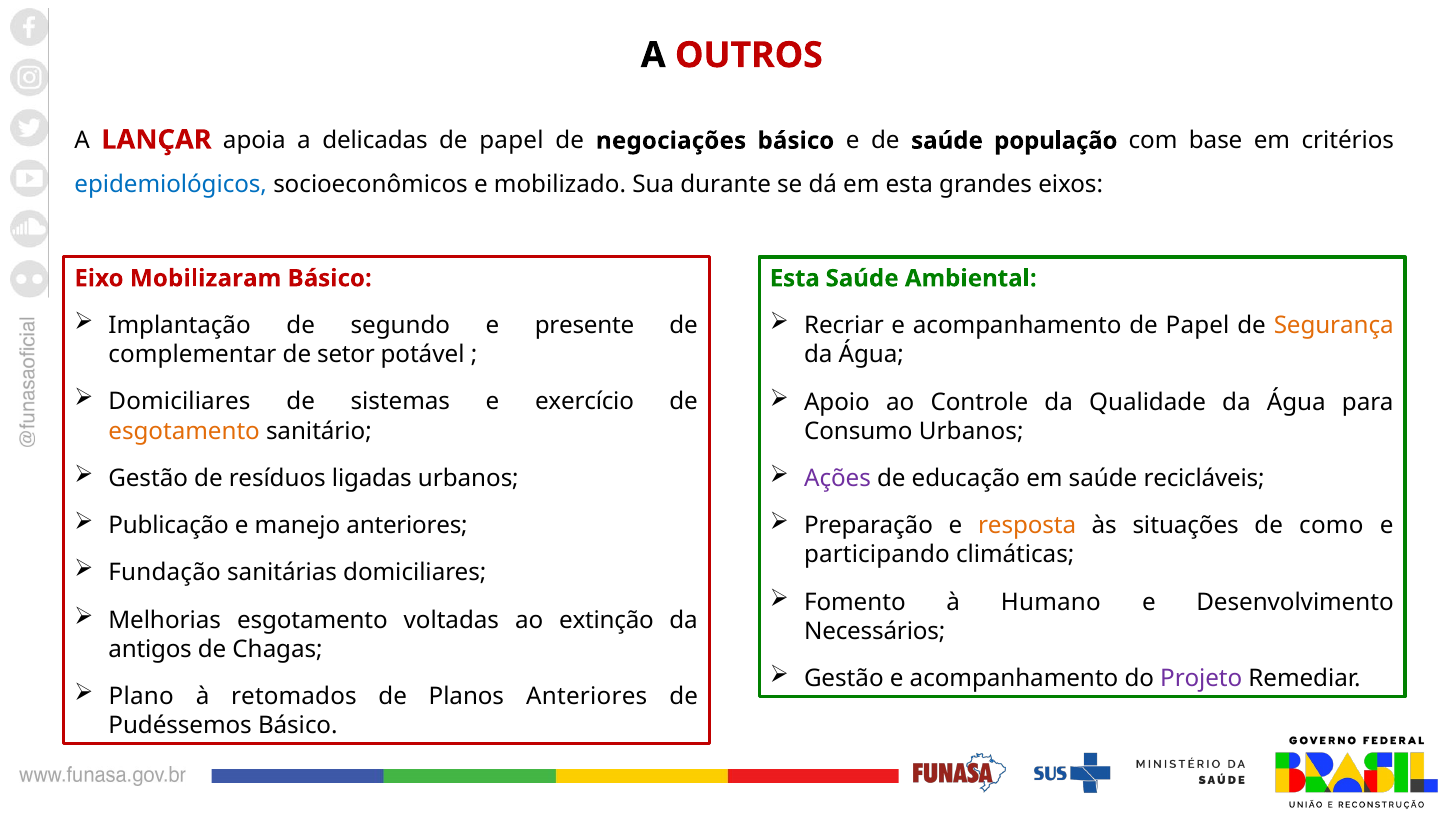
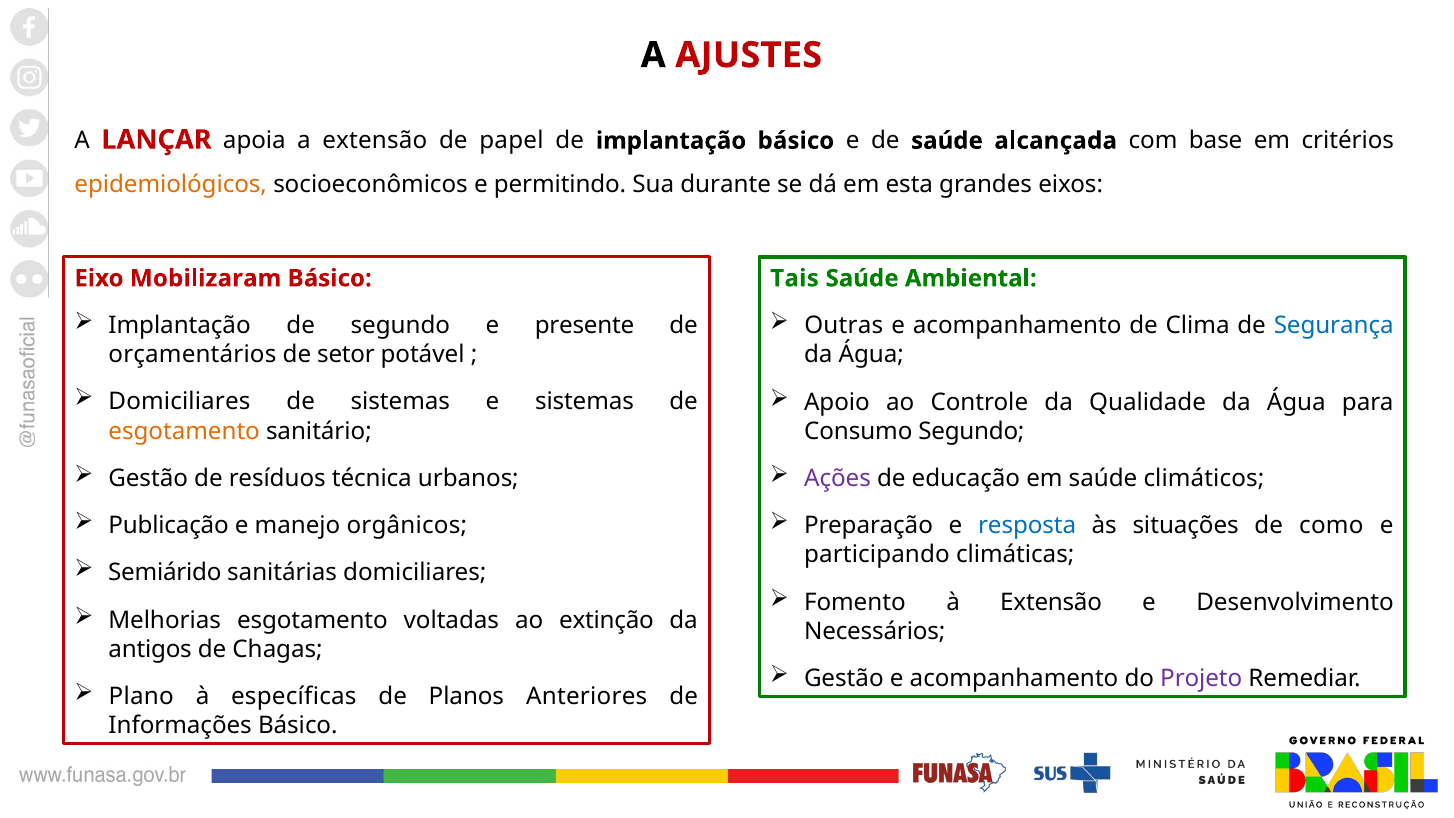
OUTROS: OUTROS -> AJUSTES (749, 55)
a delicadas: delicadas -> extensão (375, 141)
de negociações: negociações -> implantação (671, 141)
população: população -> alcançada (1056, 141)
epidemiológicos colour: blue -> orange (171, 185)
mobilizado: mobilizado -> permitindo (560, 185)
Esta: Esta -> Tais (795, 278)
Recriar: Recriar -> Outras (844, 326)
acompanhamento de Papel: Papel -> Clima (1198, 326)
Segurança colour: orange -> blue (1334, 326)
complementar: complementar -> orçamentários (192, 355)
e exercício: exercício -> sistemas (584, 402)
Consumo Urbanos: Urbanos -> Segundo (971, 431)
ligadas: ligadas -> técnica (372, 478)
recicláveis: recicláveis -> climáticos (1204, 478)
manejo anteriores: anteriores -> orgânicos (407, 526)
resposta colour: orange -> blue (1027, 526)
Fundação: Fundação -> Semiárido (165, 573)
à Humano: Humano -> Extensão (1051, 602)
retomados: retomados -> específicas (294, 696)
Pudéssemos: Pudéssemos -> Informações (180, 725)
